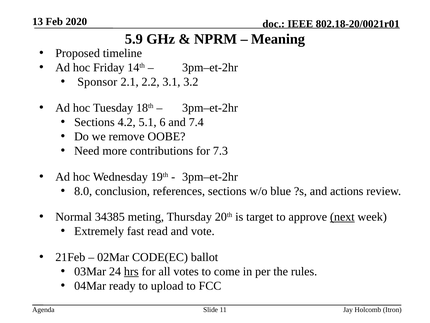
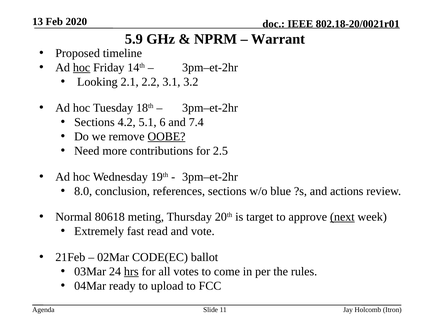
Meaning: Meaning -> Warrant (278, 39)
hoc underline: none -> present (82, 68)
Sponsor: Sponsor -> Looking (97, 82)
OOBE underline: none -> present (167, 136)
7.3: 7.3 -> 2.5 (220, 151)
34385: 34385 -> 80618 (110, 217)
